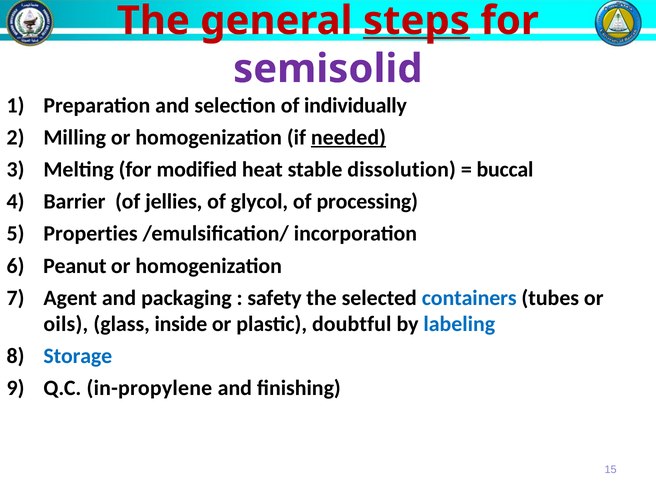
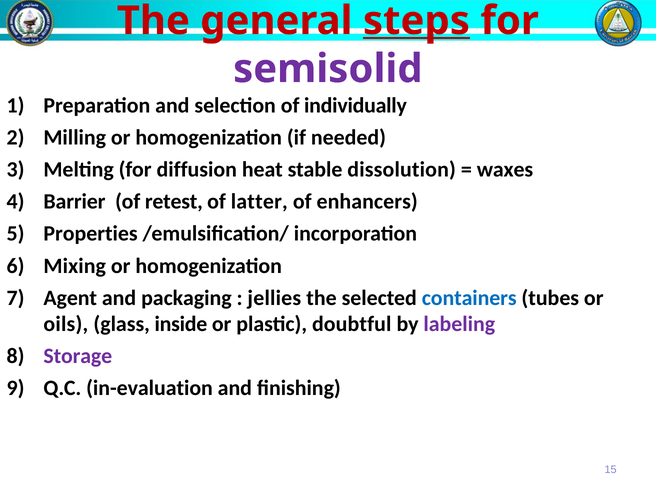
needed underline: present -> none (348, 137)
modified: modified -> diffusion (197, 170)
buccal: buccal -> waxes (505, 170)
jellies: jellies -> retest (174, 202)
glycol: glycol -> latter (259, 202)
processing: processing -> enhancers (367, 202)
Peanut: Peanut -> Mixing (75, 266)
safety: safety -> jellies (274, 298)
labeling colour: blue -> purple (459, 324)
Storage colour: blue -> purple (78, 356)
in-propylene: in-propylene -> in-evaluation (150, 388)
